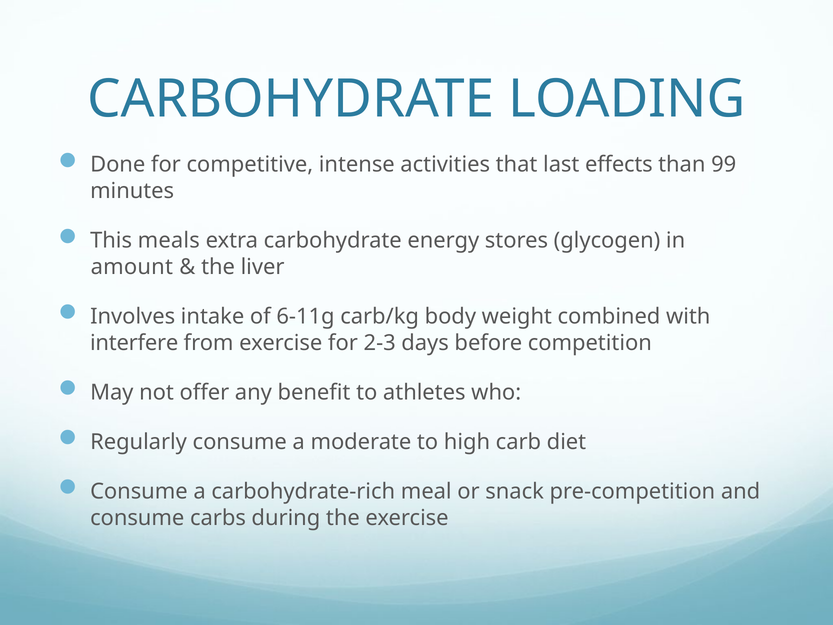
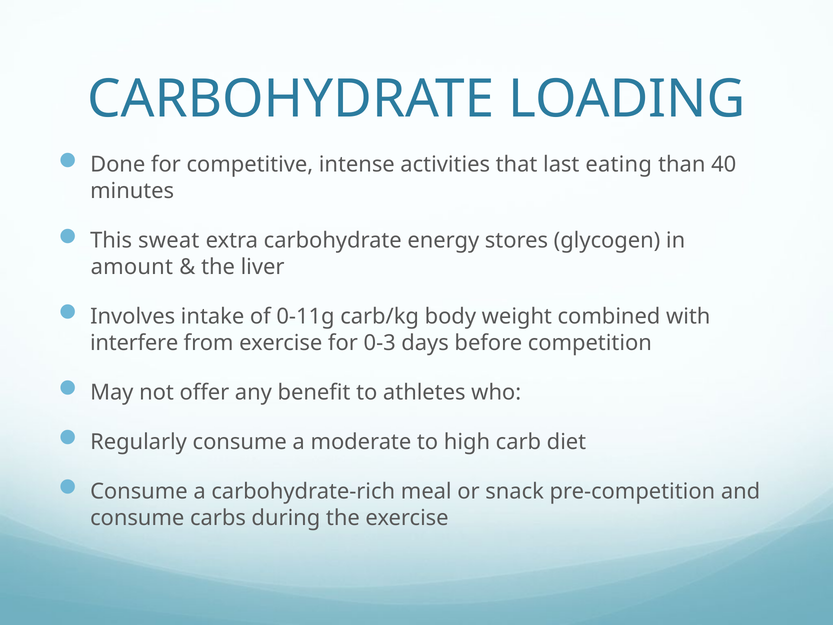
effects: effects -> eating (619, 165)
99: 99 -> 40 (724, 165)
meals: meals -> sweat (169, 241)
6-11g: 6-11g -> 0-11g (306, 316)
2-3: 2-3 -> 0-3 (380, 343)
